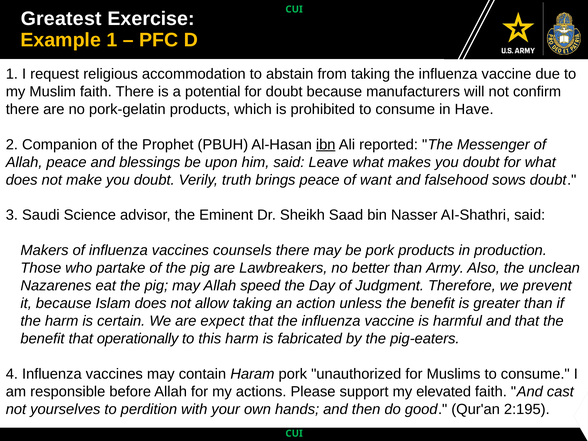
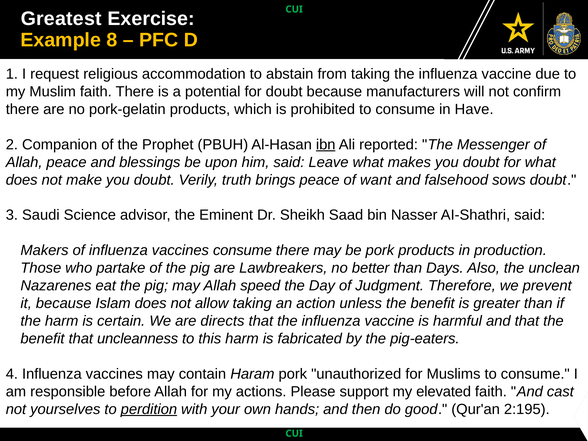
Example 1: 1 -> 8 (112, 40)
vaccines counsels: counsels -> consume (242, 250)
Army: Army -> Days (445, 268)
expect: expect -> directs (222, 321)
operationally: operationally -> uncleanness (138, 339)
perdition underline: none -> present (149, 409)
